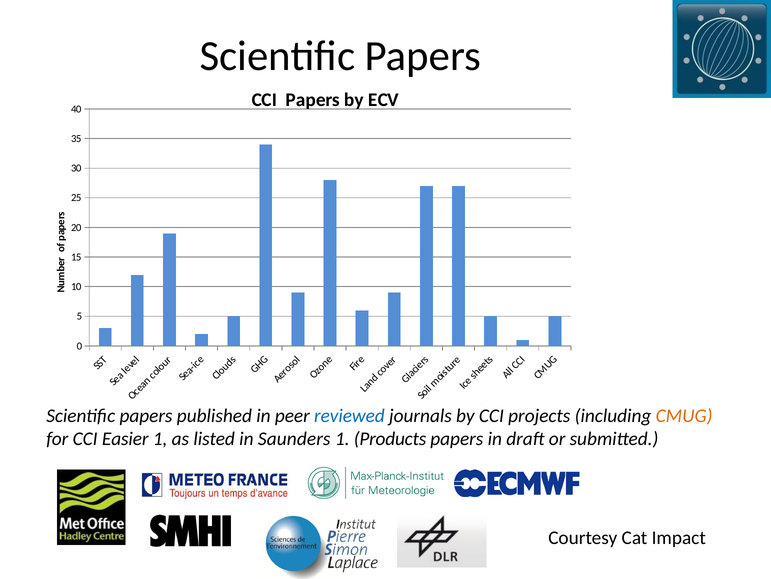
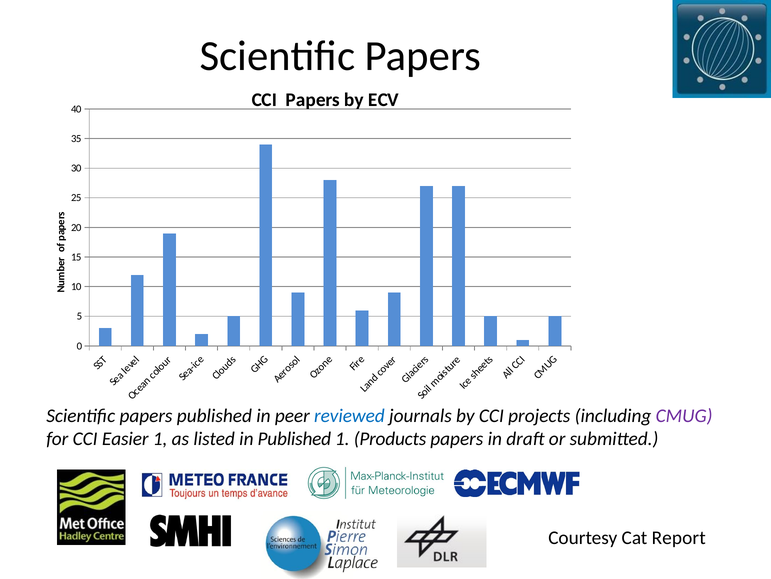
CMUG colour: orange -> purple (684, 415)
in Saunders: Saunders -> Published (294, 438)
Impact: Impact -> Report (679, 537)
